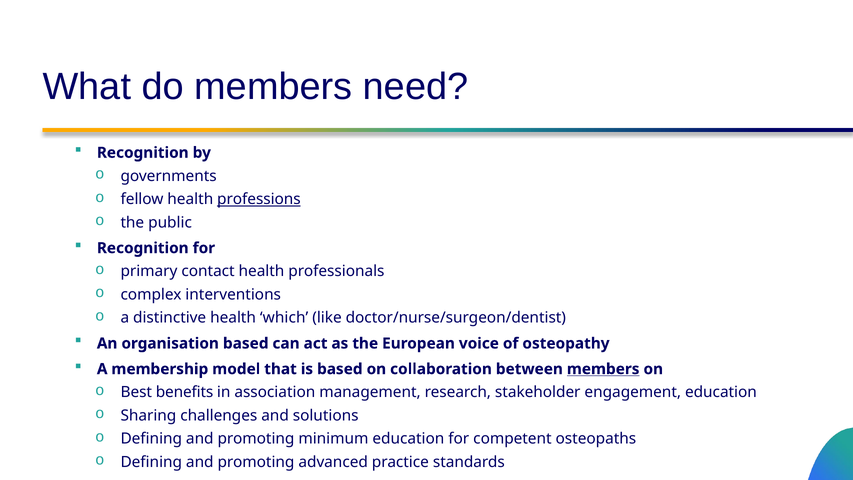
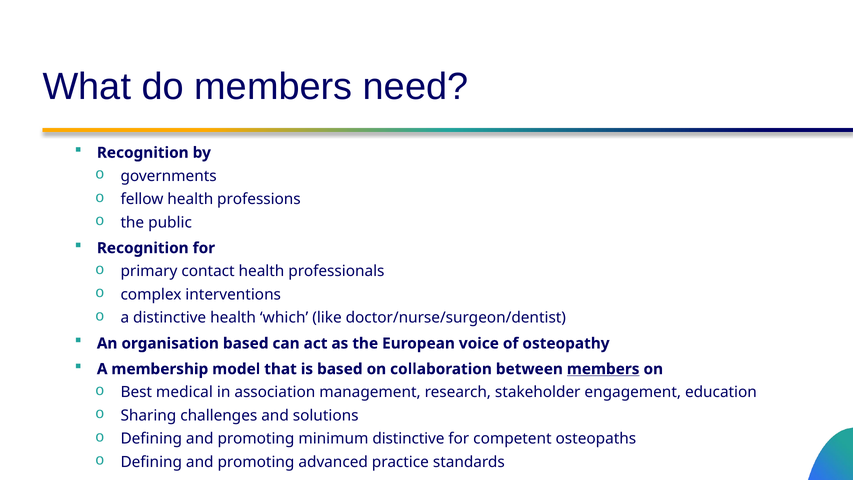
professions underline: present -> none (259, 199)
benefits: benefits -> medical (184, 392)
minimum education: education -> distinctive (408, 439)
